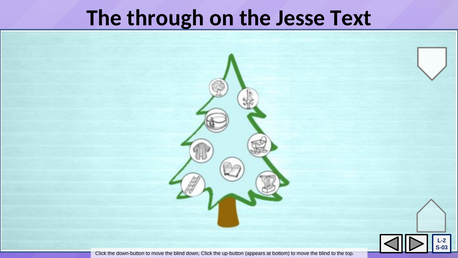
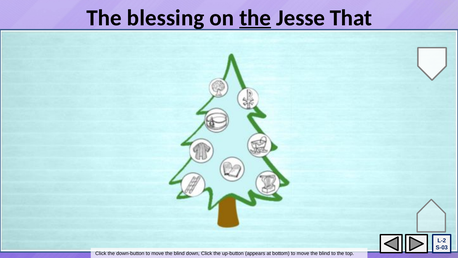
through: through -> blessing (166, 18)
the underline: none -> present (255, 18)
Jesse Text: Text -> That (351, 18)
